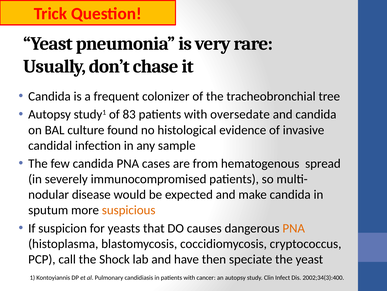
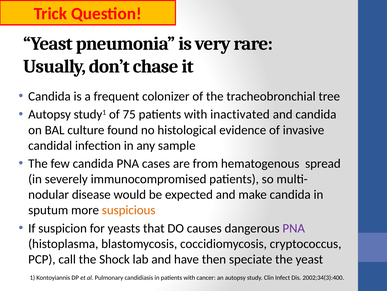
83: 83 -> 75 (129, 114)
oversedate: oversedate -> inactivated (240, 114)
PNA colour: orange -> purple (294, 228)
